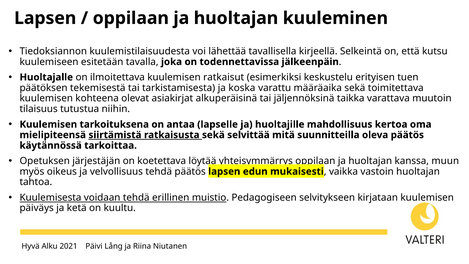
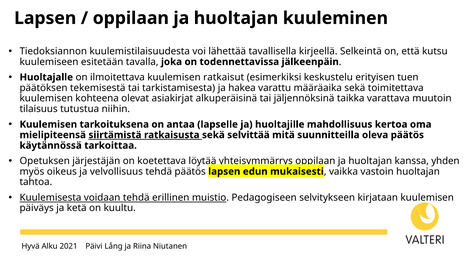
koska: koska -> hakea (242, 88)
muun: muun -> yhden (445, 161)
